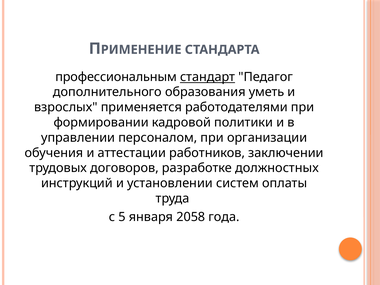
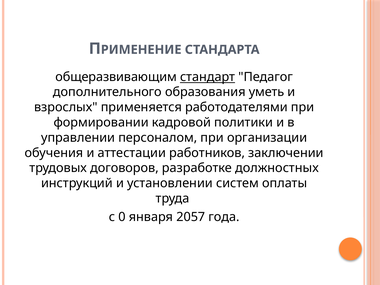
профессиональным: профессиональным -> общеразвивающим (116, 77)
5: 5 -> 0 (122, 217)
2058: 2058 -> 2057 (191, 217)
